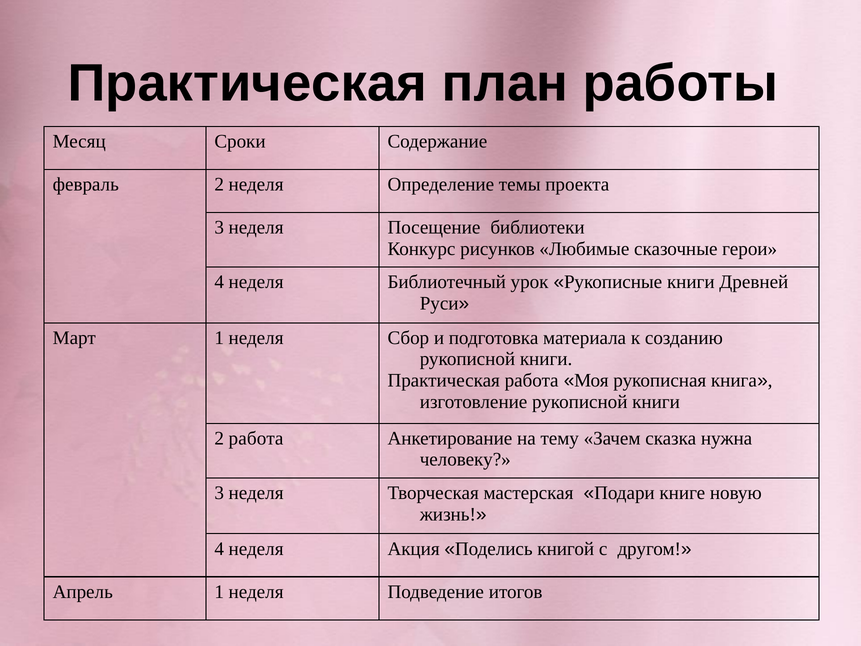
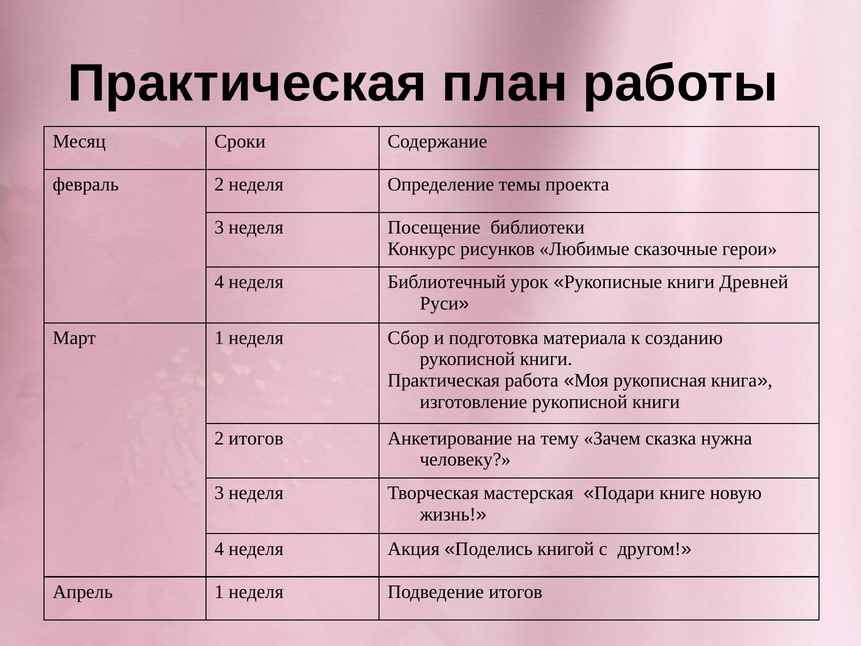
2 работа: работа -> итогов (256, 438)
